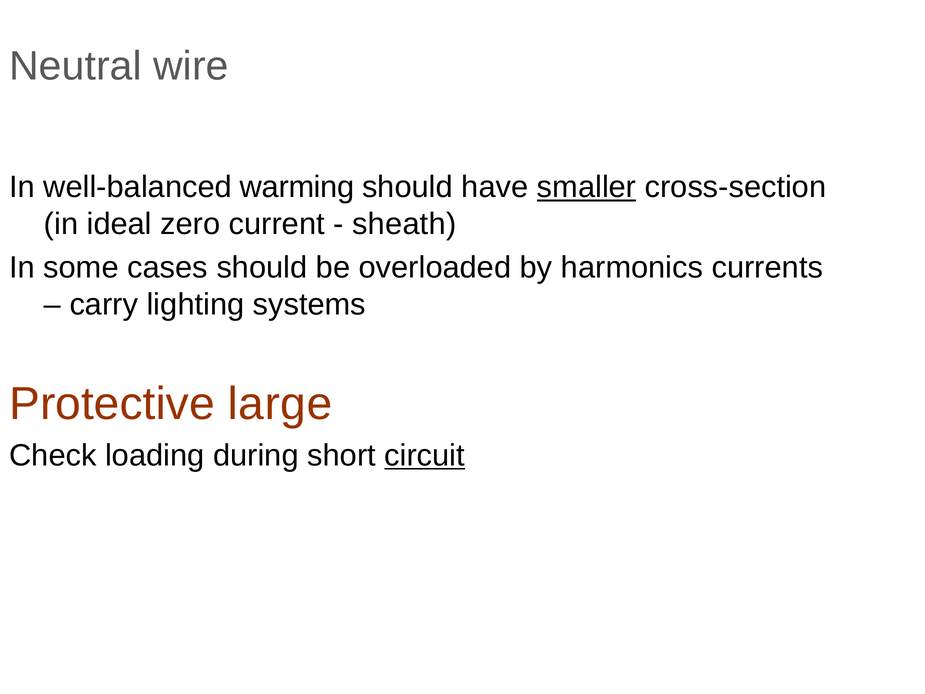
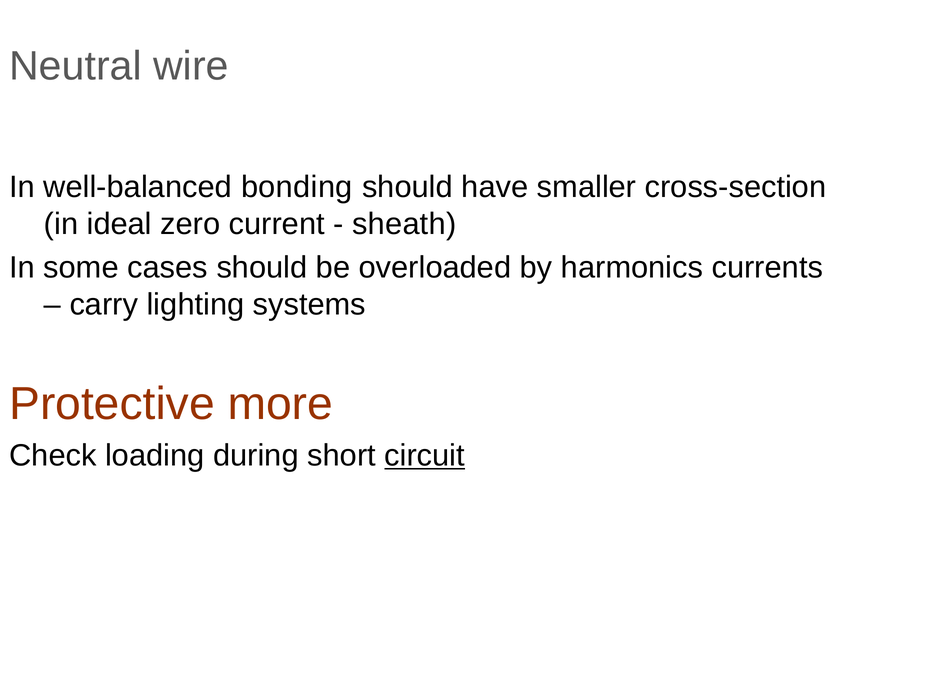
warming: warming -> bonding (297, 187)
smaller underline: present -> none (587, 187)
large: large -> more (280, 404)
